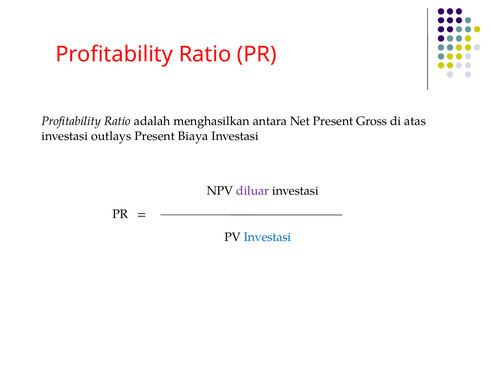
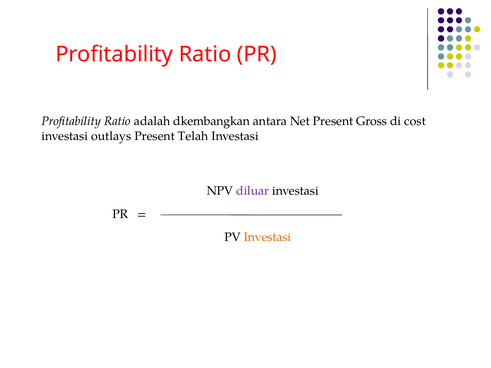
menghasilkan: menghasilkan -> dkembangkan (212, 121)
atas: atas -> cost (415, 121)
Biaya: Biaya -> Telah (193, 136)
Investasi colour: blue -> orange (267, 237)
